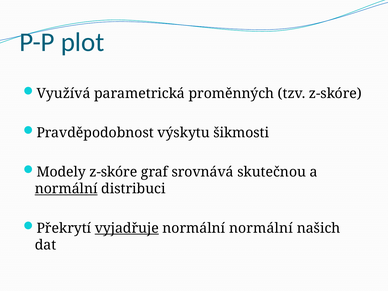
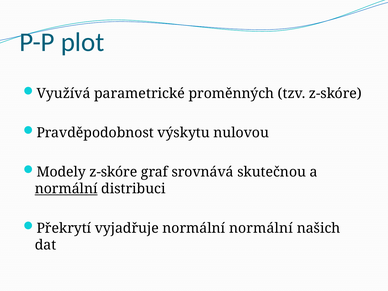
parametrická: parametrická -> parametrické (139, 93)
šikmosti: šikmosti -> nulovou (241, 133)
vyjadřuje underline: present -> none (127, 228)
